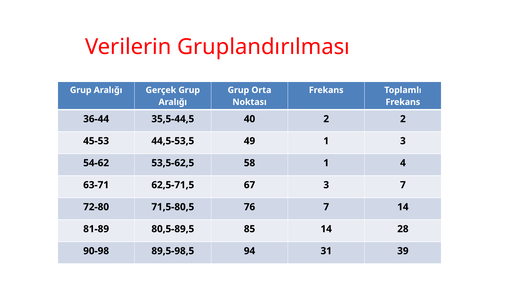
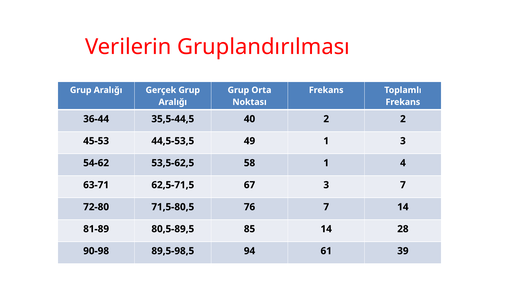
31: 31 -> 61 (326, 251)
